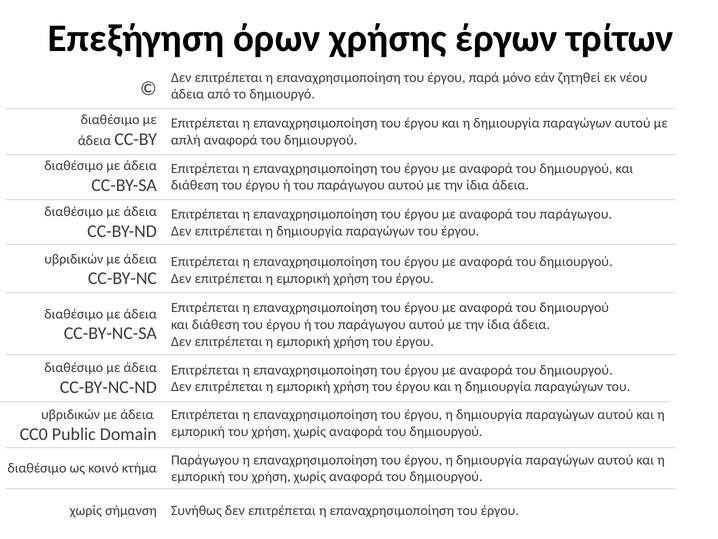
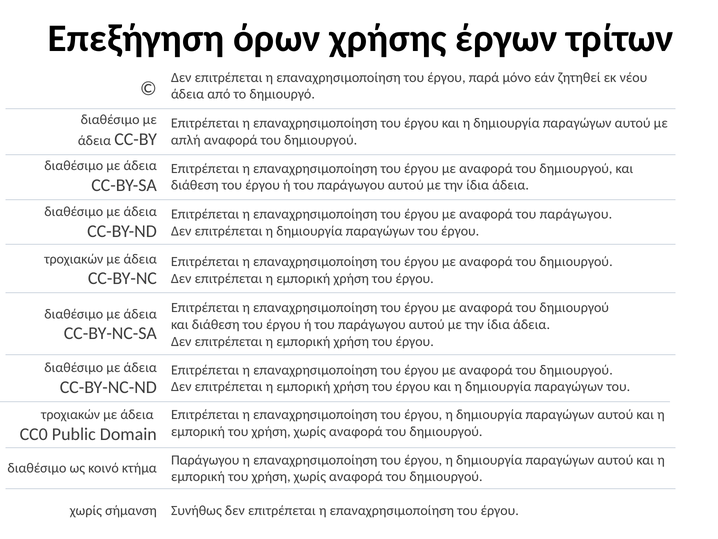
υβριδικών: υβριδικών -> τροχιακών (74, 259)
υβριδικών: υβριδικών -> τροχιακών (71, 414)
